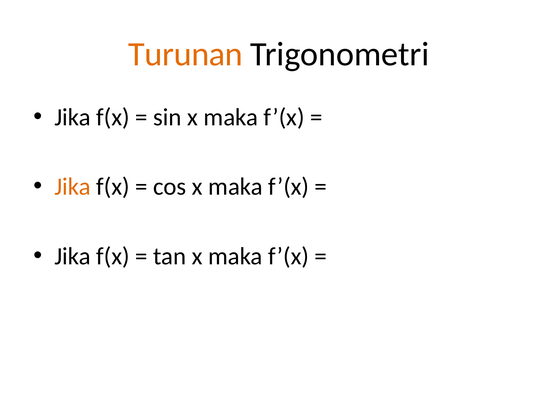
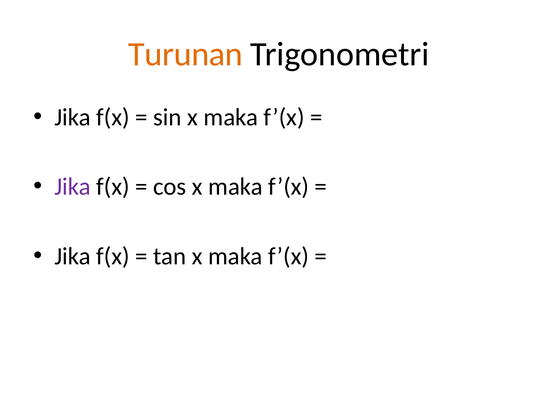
Jika colour: orange -> purple (73, 187)
